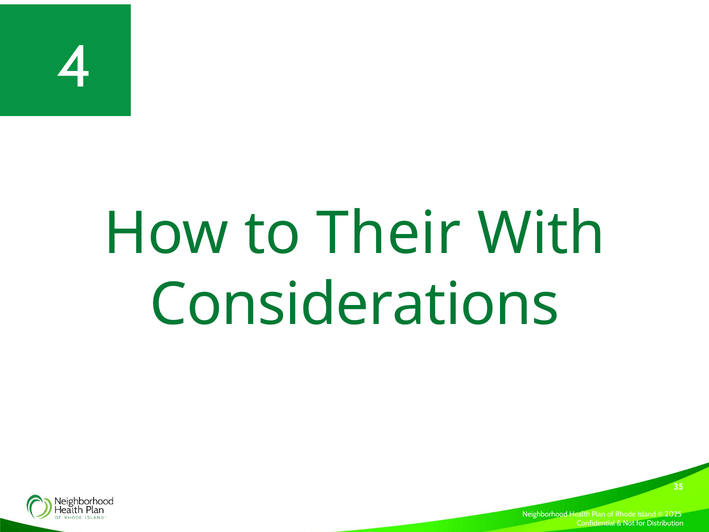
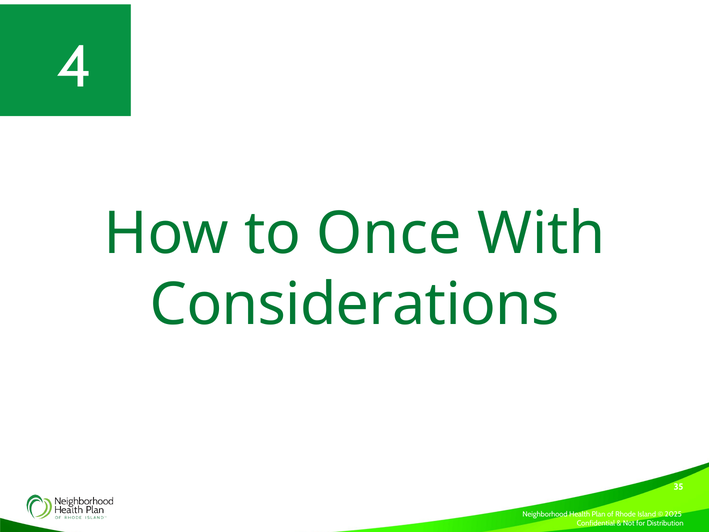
Their: Their -> Once (389, 234)
